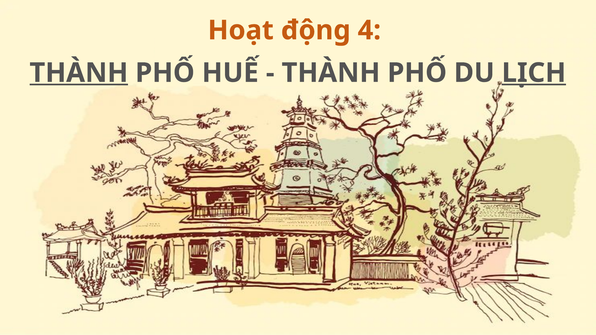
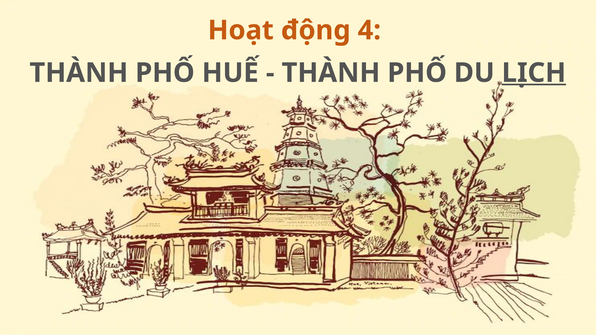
THÀNH underline: present -> none (79, 73)
